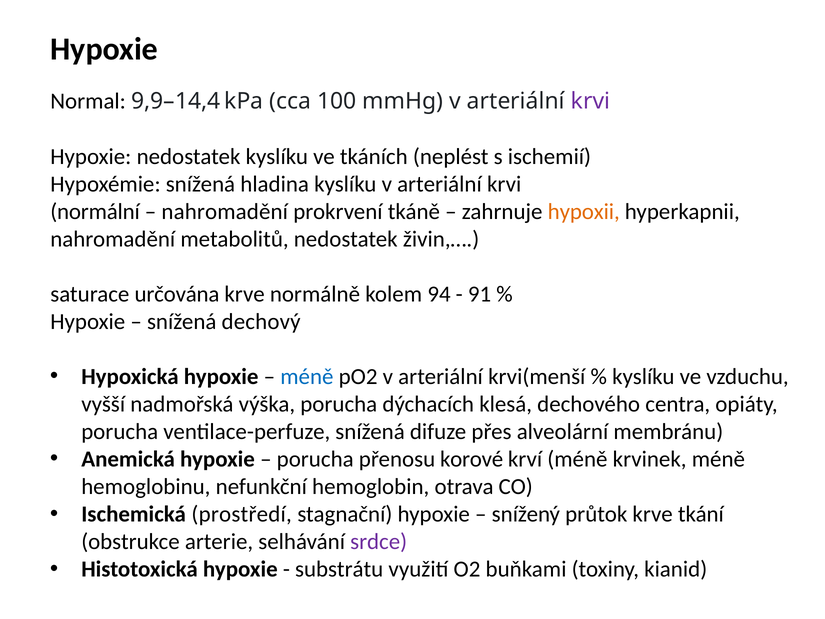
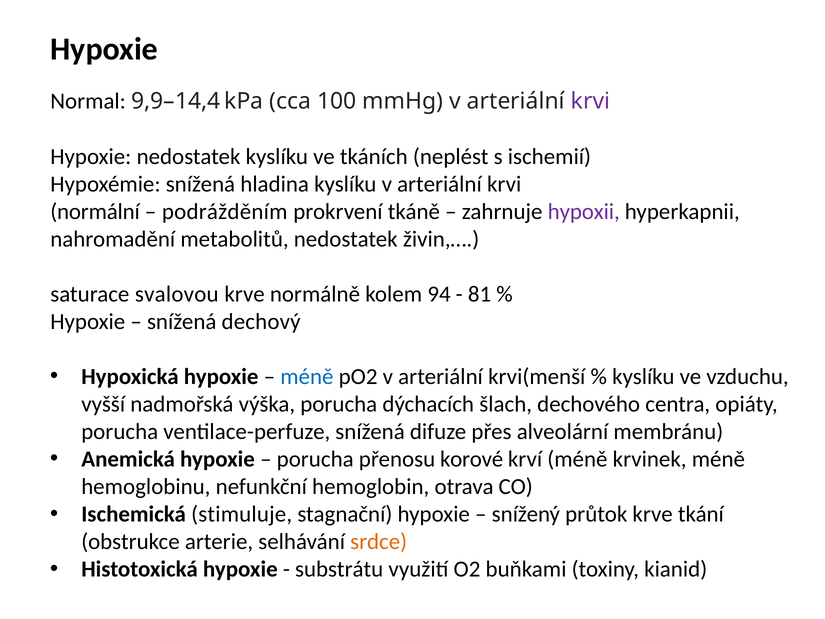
nahromadění: nahromadění -> podrážděním (225, 211)
hypoxii colour: orange -> purple (584, 211)
určována: určována -> svalovou (177, 294)
91: 91 -> 81 (480, 294)
klesá: klesá -> šlach (506, 404)
prostředí: prostředí -> stimuluje (242, 514)
srdce colour: purple -> orange (379, 542)
